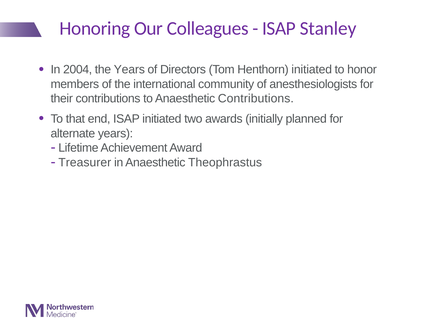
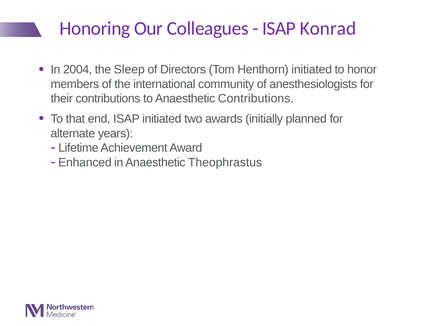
Stanley: Stanley -> Konrad (328, 28)
the Years: Years -> Sleep (129, 70)
Treasurer: Treasurer -> Enhanced (85, 162)
